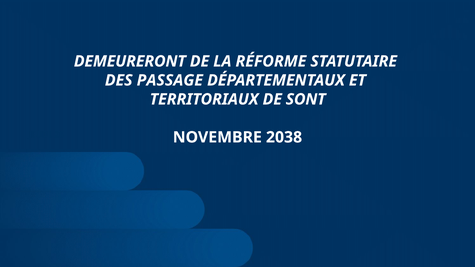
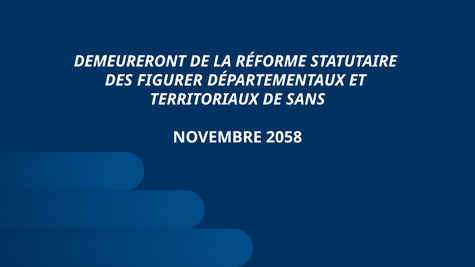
PASSAGE: PASSAGE -> FIGURER (170, 80)
SONT: SONT -> SANS (306, 99)
2038: 2038 -> 2058 (284, 137)
